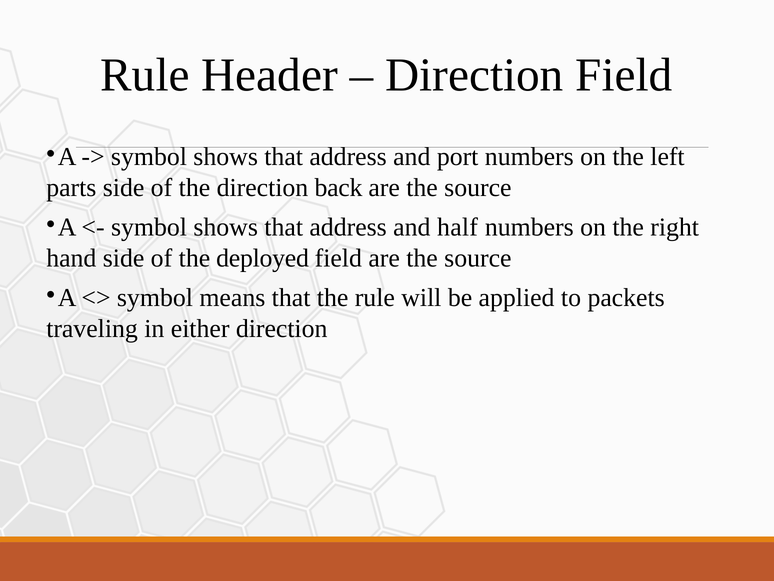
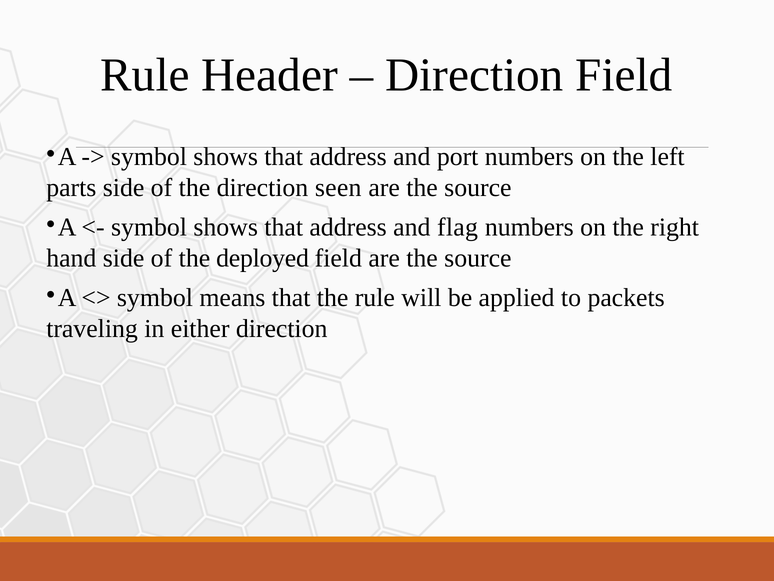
back: back -> seen (338, 187)
half: half -> flag (458, 227)
